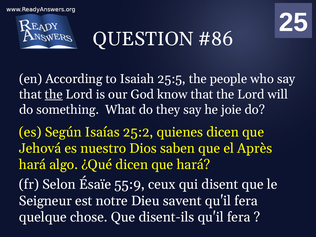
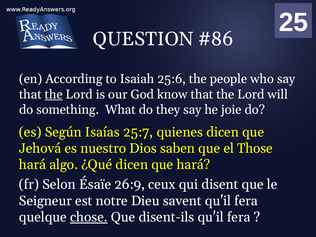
25:5: 25:5 -> 25:6 (172, 79)
25:2: 25:2 -> 25:7 (138, 132)
Après: Après -> Those (255, 148)
55:9: 55:9 -> 26:9 (130, 184)
chose underline: none -> present (89, 217)
